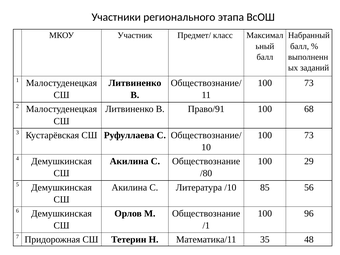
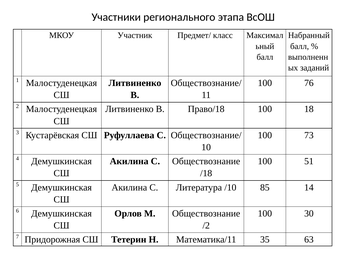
73: 73 -> 76 (309, 83)
Право/91: Право/91 -> Право/18 (206, 109)
68: 68 -> 18 (309, 109)
29: 29 -> 51 (309, 161)
/80: /80 -> /18 (206, 173)
56: 56 -> 14 (309, 187)
96: 96 -> 30 (309, 213)
/1: /1 -> /2 (206, 226)
48: 48 -> 63 (309, 240)
